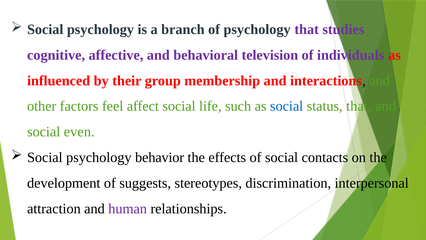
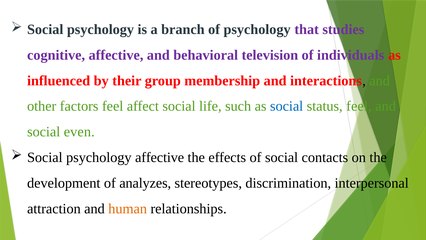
status that: that -> feel (359, 106)
psychology behavior: behavior -> affective (160, 157)
suggests: suggests -> analyzes (145, 183)
human colour: purple -> orange (128, 208)
